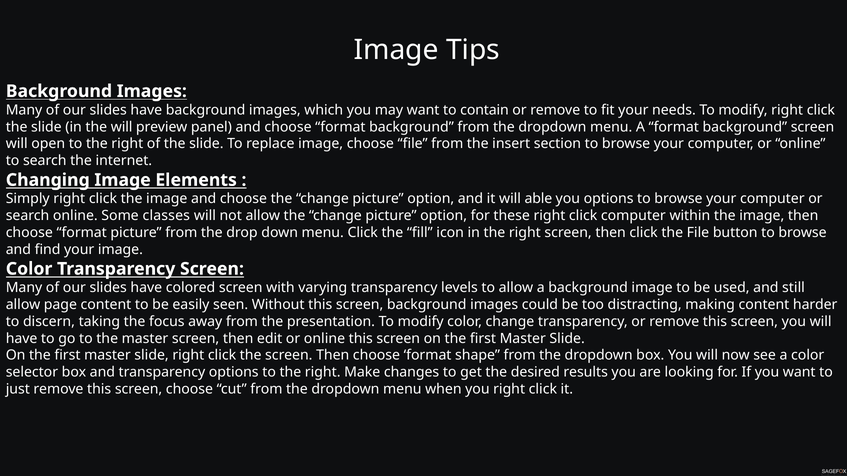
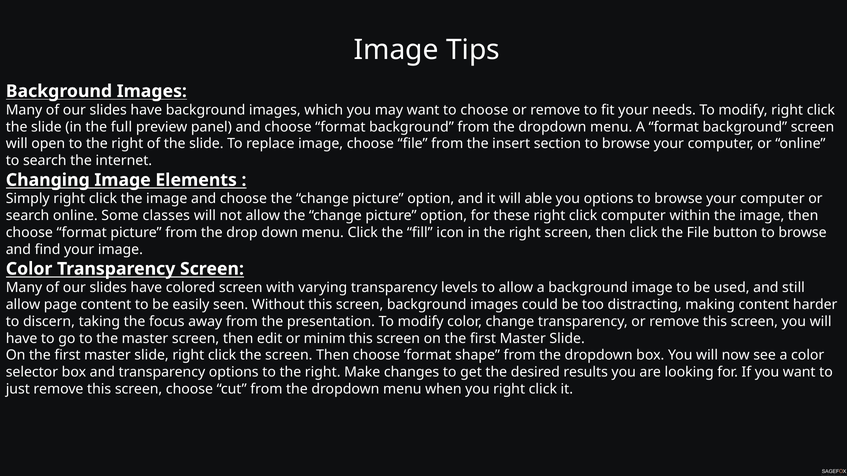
to contain: contain -> choose (484, 110)
the will: will -> full (122, 127)
edit or online: online -> minim (325, 339)
